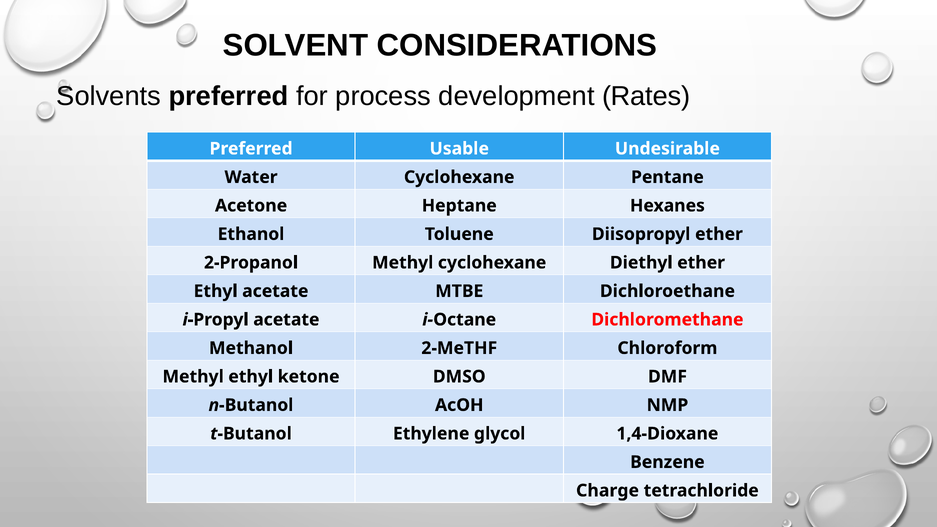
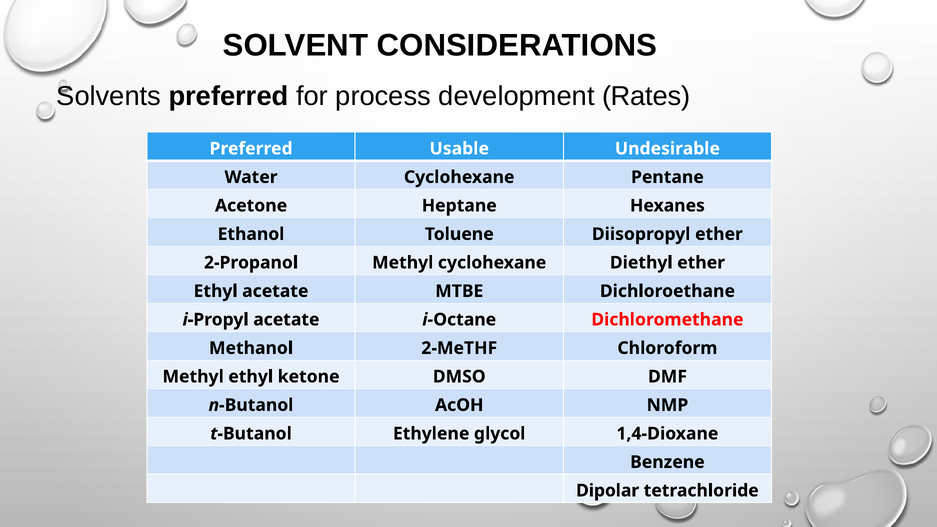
Charge: Charge -> Dipolar (608, 491)
